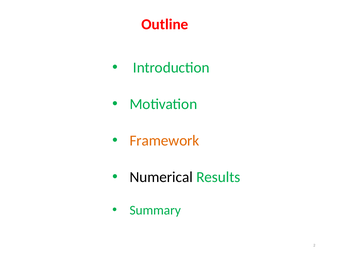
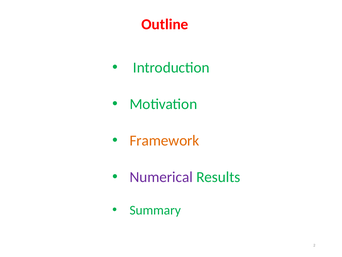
Numerical colour: black -> purple (161, 177)
